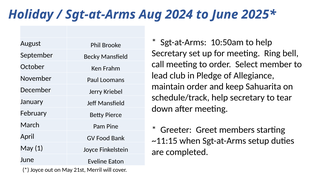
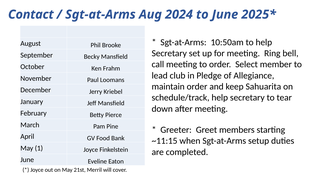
Holiday: Holiday -> Contact (31, 15)
